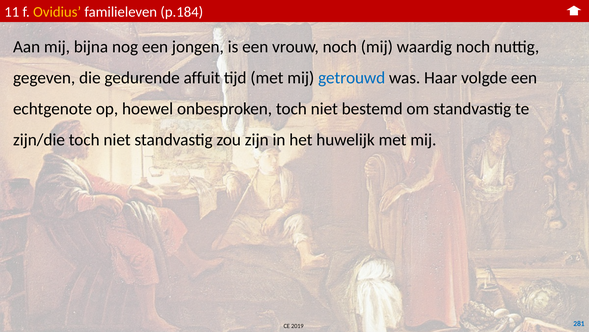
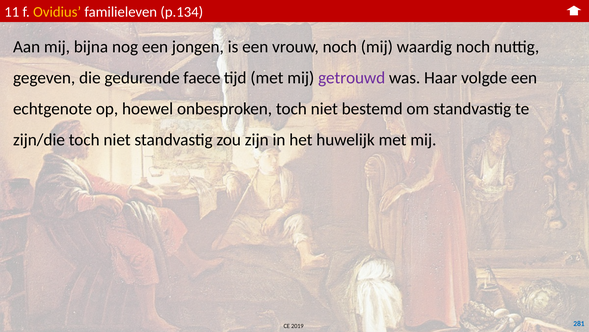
p.184: p.184 -> p.134 (182, 12)
affuit: affuit -> faece (202, 78)
getrouwd colour: blue -> purple (352, 78)
